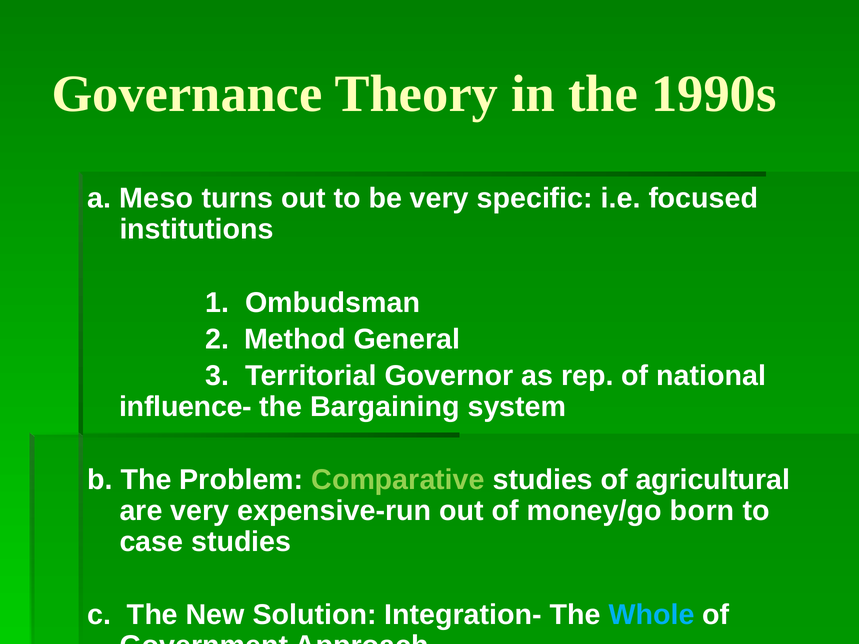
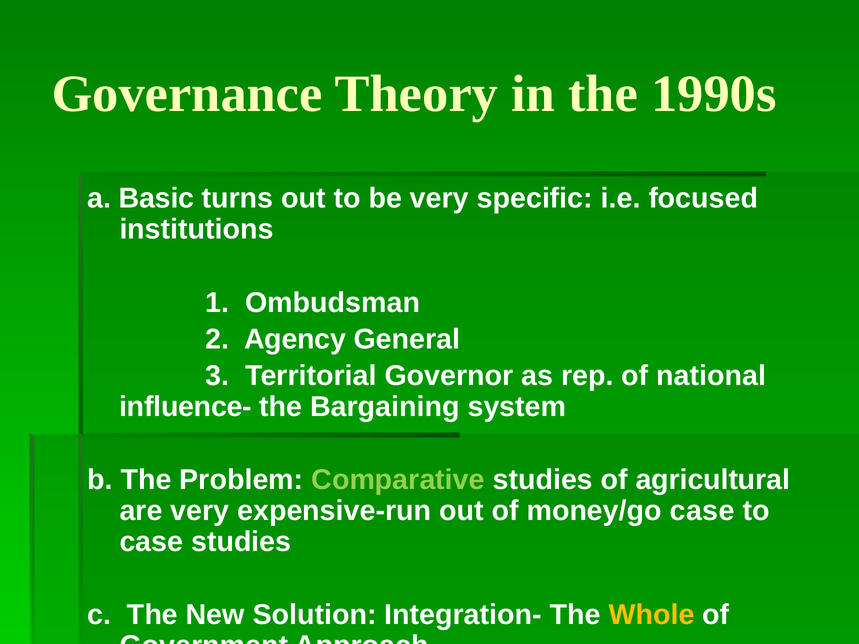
Meso: Meso -> Basic (157, 199)
Method: Method -> Agency (295, 339)
money/go born: born -> case (702, 511)
Whole colour: light blue -> yellow (652, 615)
